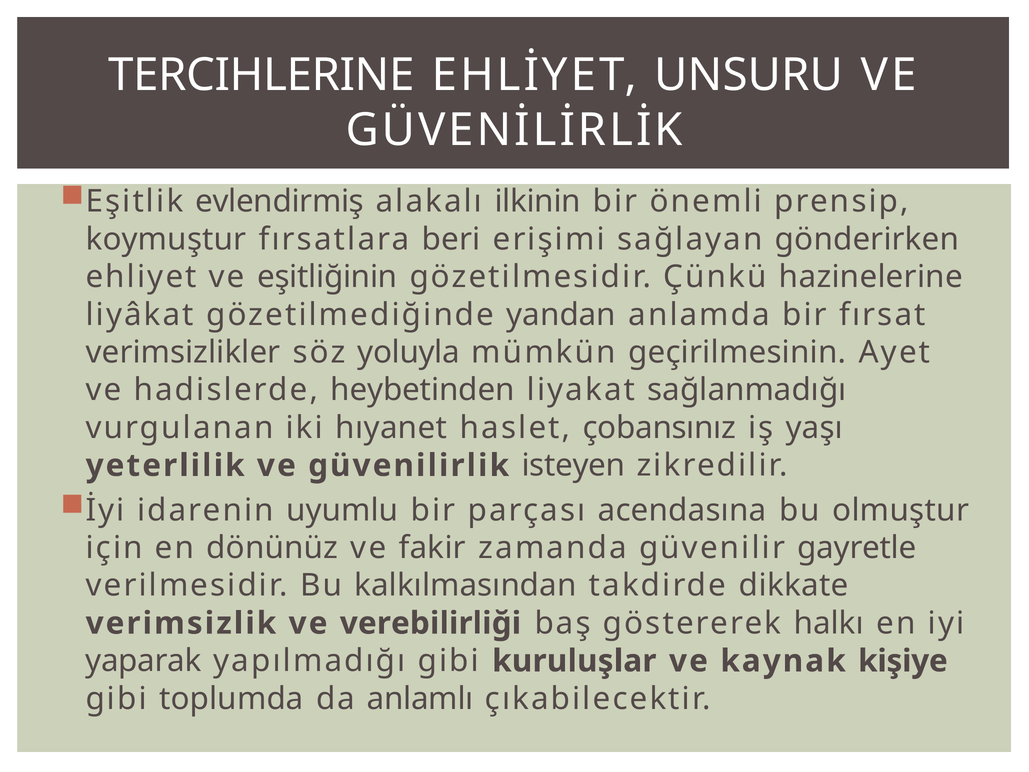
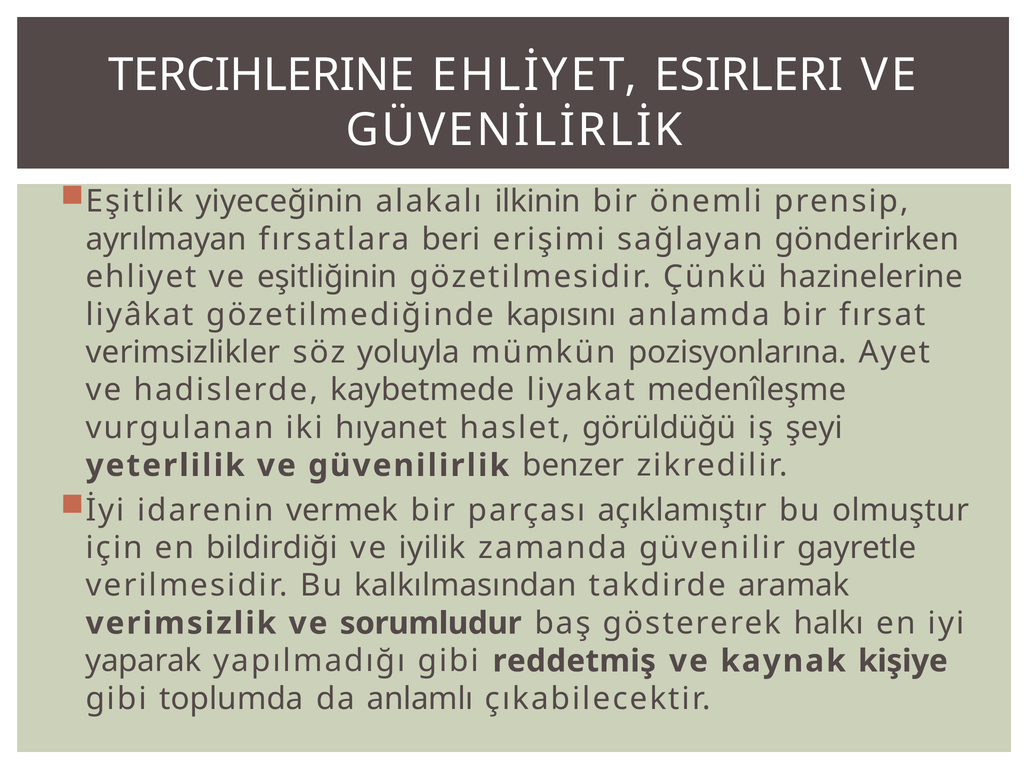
UNSURU: UNSURU -> ESIRLERI (749, 75)
evlendirmiş: evlendirmiş -> yiyeceğinin (279, 201)
koymuştur: koymuştur -> ayrılmayan (166, 239)
yandan: yandan -> kapısını (561, 315)
geçirilmesinin: geçirilmesinin -> pozisyonlarına (737, 352)
heybetinden: heybetinden -> kaybetmede (422, 390)
sağlanmadığı: sağlanmadığı -> medenîleşme (747, 390)
çobansınız: çobansınız -> görüldüğü (659, 428)
yaşı: yaşı -> şeyi (814, 428)
isteyen: isteyen -> benzer (573, 465)
uyumlu: uyumlu -> vermek (342, 510)
acendasına: acendasına -> açıklamıştır (682, 510)
dönünüz: dönünüz -> bildirdiği (272, 548)
fakir: fakir -> iyilik (432, 548)
dikkate: dikkate -> aramak (794, 585)
verebilirliği: verebilirliği -> sorumludur (431, 623)
kuruluşlar: kuruluşlar -> reddetmiş (574, 661)
